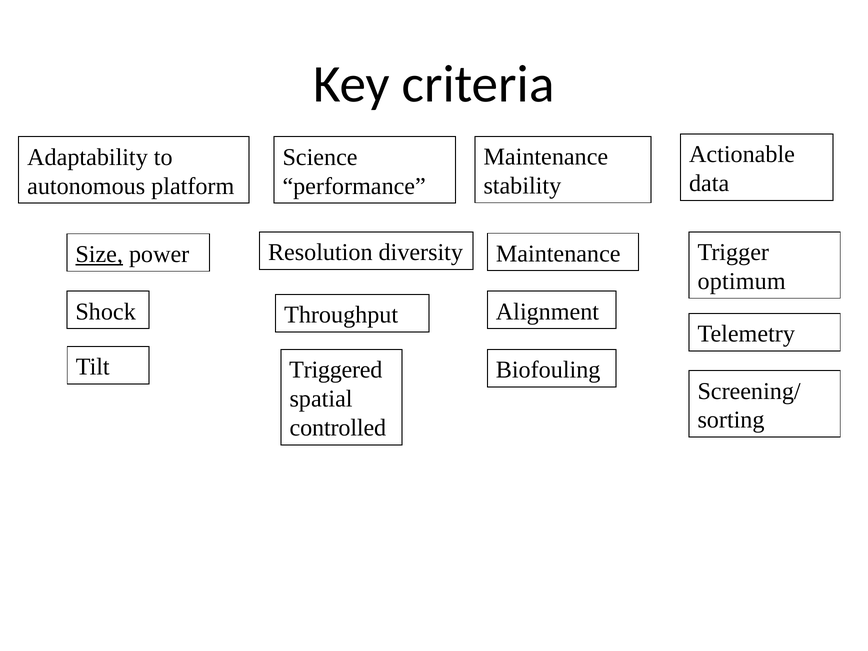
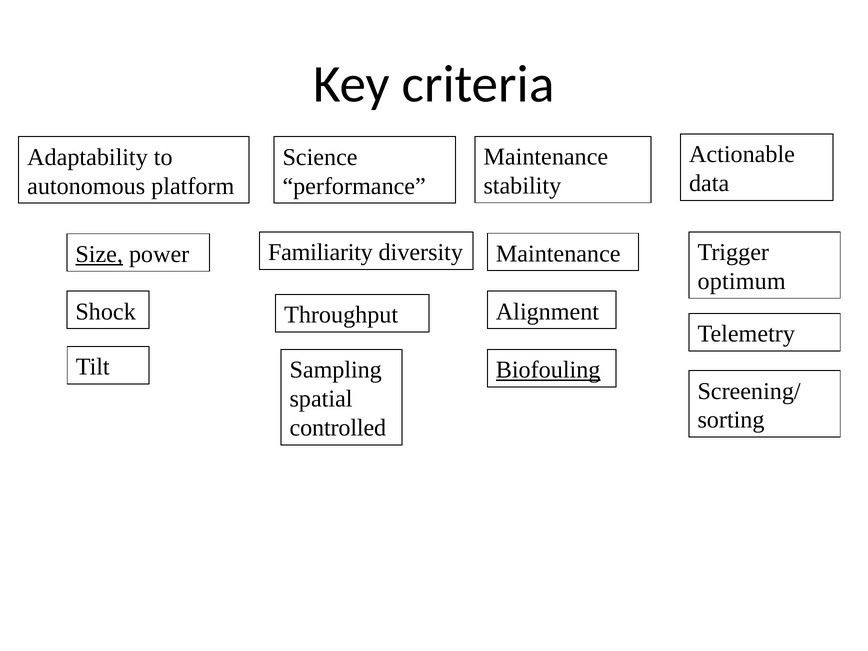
Resolution: Resolution -> Familiarity (320, 252)
Triggered: Triggered -> Sampling (336, 370)
Biofouling underline: none -> present (548, 370)
